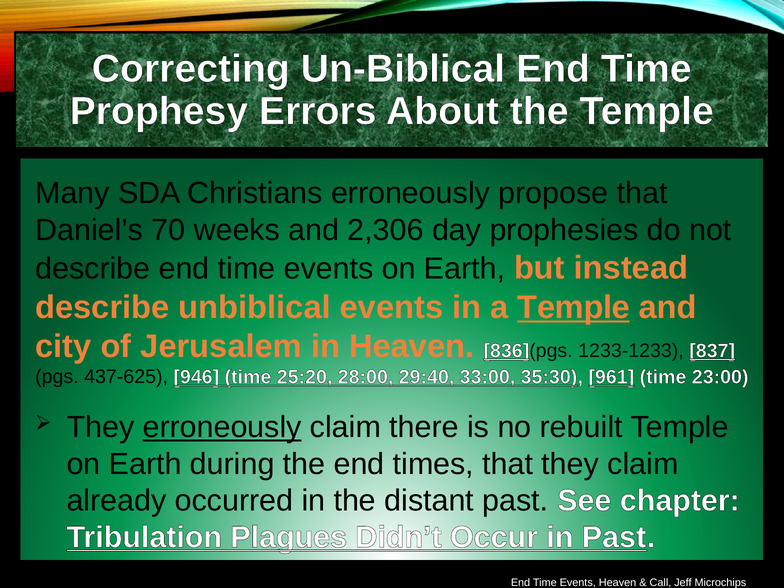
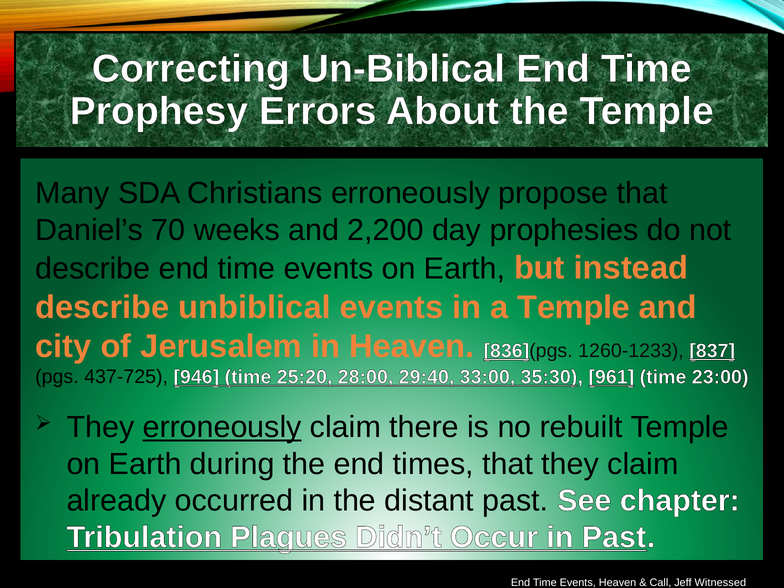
2,306: 2,306 -> 2,200 (386, 230)
Temple underline: present -> none (574, 307)
1233-1233: 1233-1233 -> 1260-1233 (631, 351)
437-625: 437-625 -> 437-725 (126, 377)
Microchips: Microchips -> Witnessed (720, 583)
